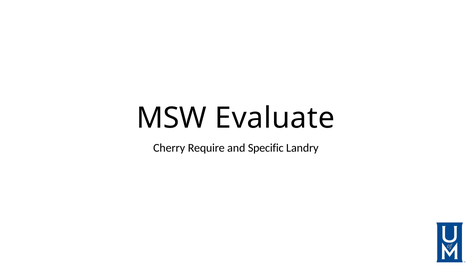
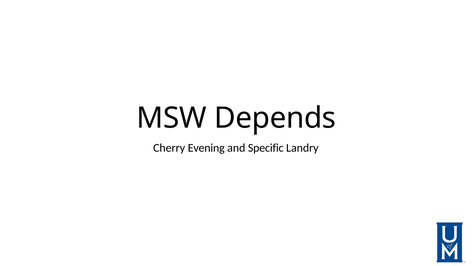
Evaluate: Evaluate -> Depends (275, 118)
Require: Require -> Evening (206, 148)
